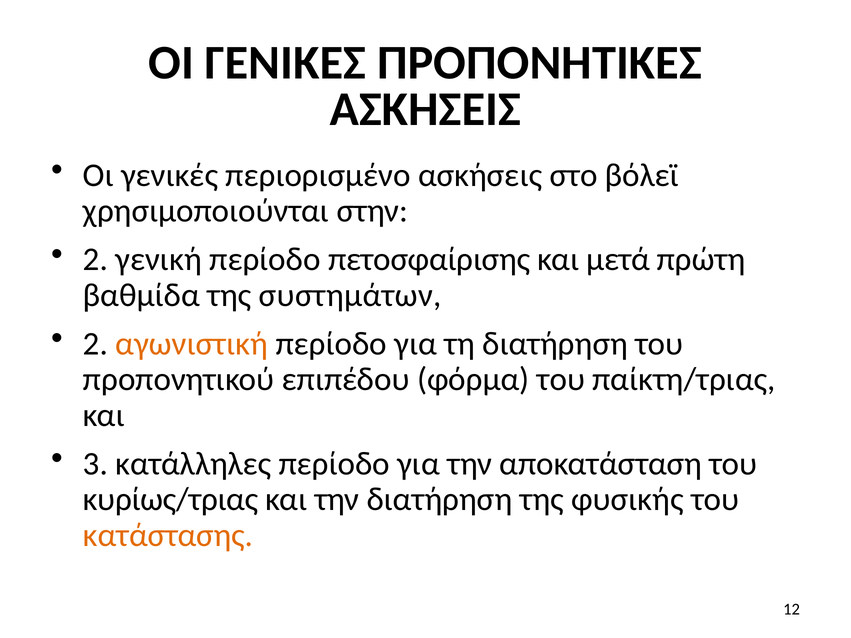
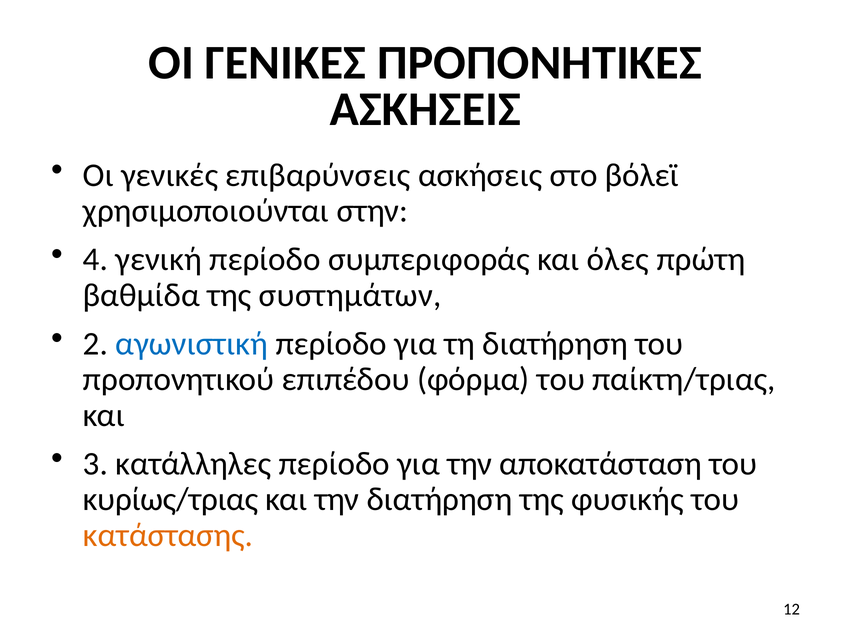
περιορισμένο: περιορισμένο -> επιβαρύνσεις (318, 175)
2: 2 -> 4 (96, 260)
πετοσφαίρισης: πετοσφαίρισης -> συμπεριφοράς (429, 260)
μετά: μετά -> όλες (618, 260)
αγωνιστική colour: orange -> blue (192, 344)
